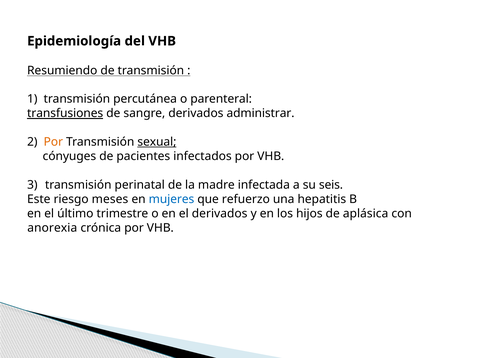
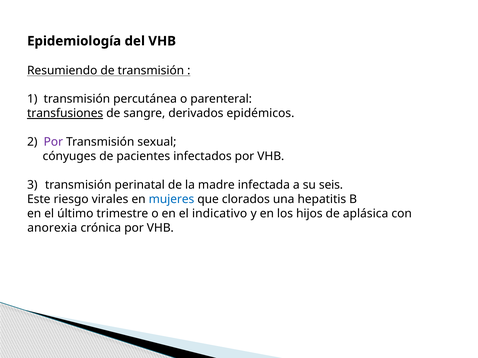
administrar: administrar -> epidémicos (260, 114)
Por colour: orange -> purple (53, 142)
sexual underline: present -> none (157, 142)
meses: meses -> virales (110, 200)
refuerzo: refuerzo -> clorados (246, 200)
el derivados: derivados -> indicativo (220, 214)
